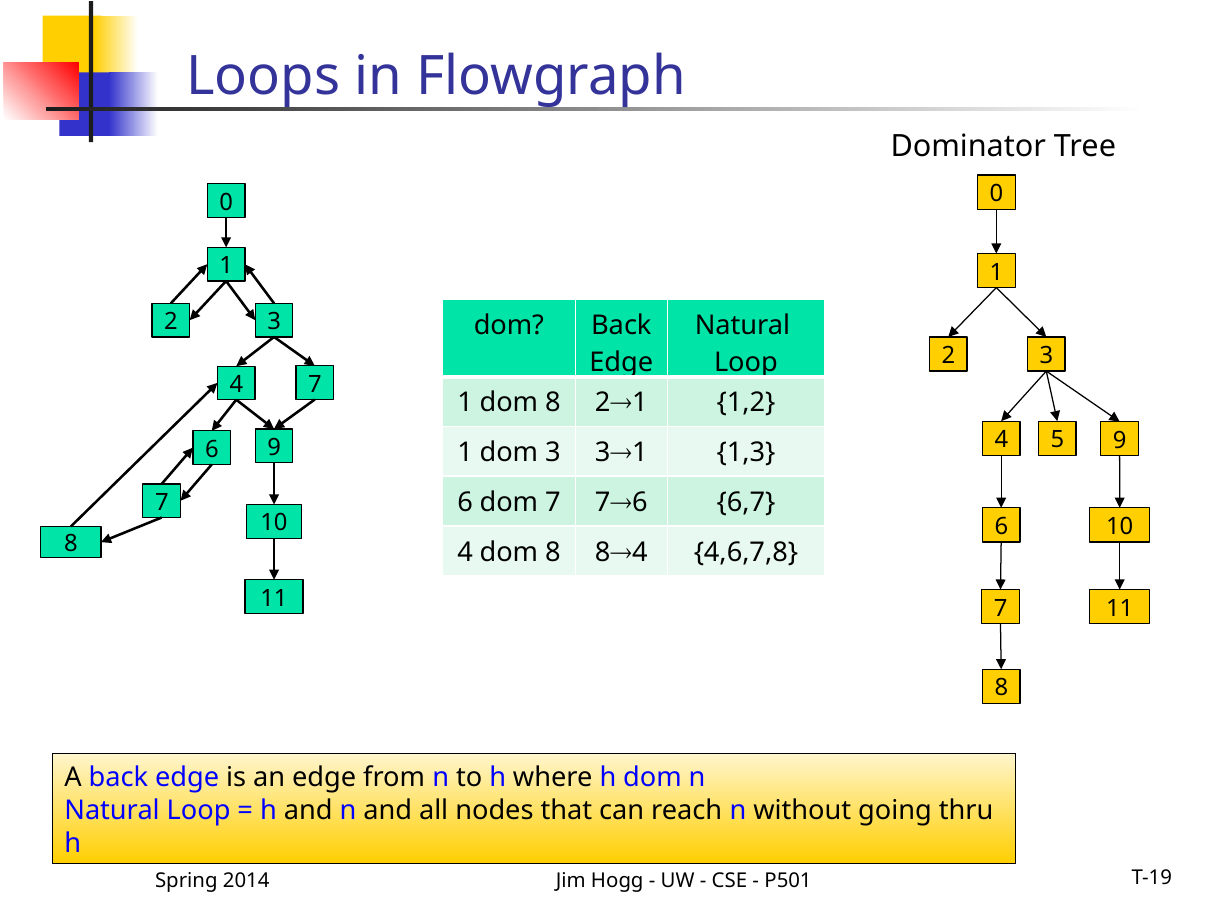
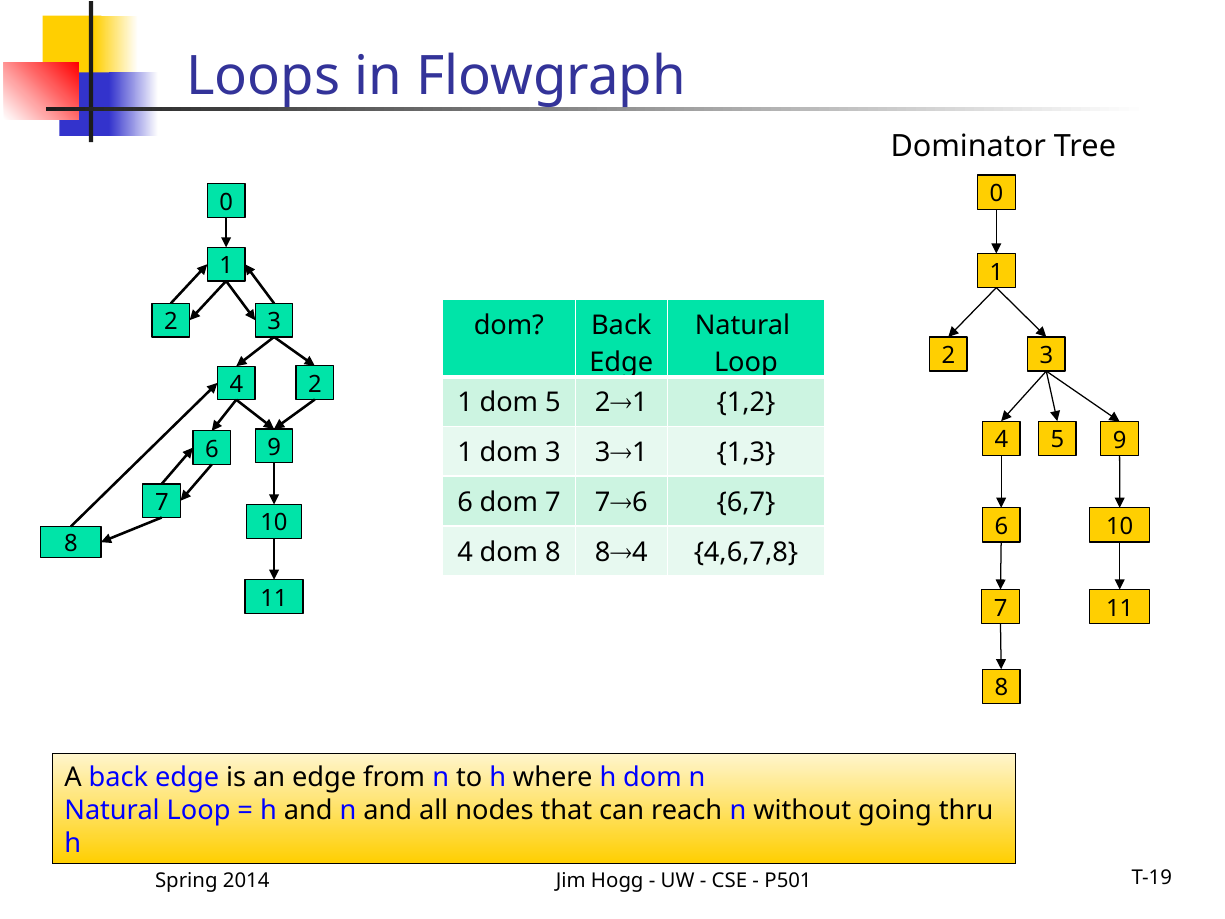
4 7: 7 -> 2 (315, 384)
1 dom 8: 8 -> 5 (553, 403)
